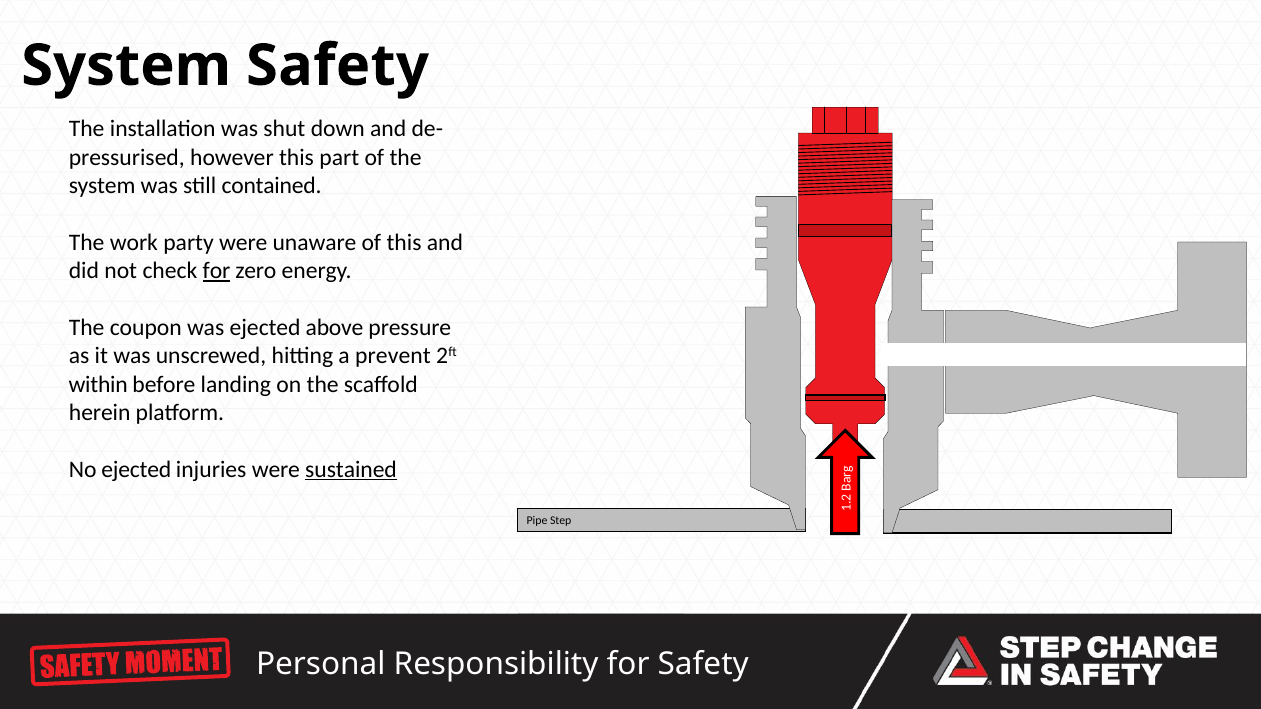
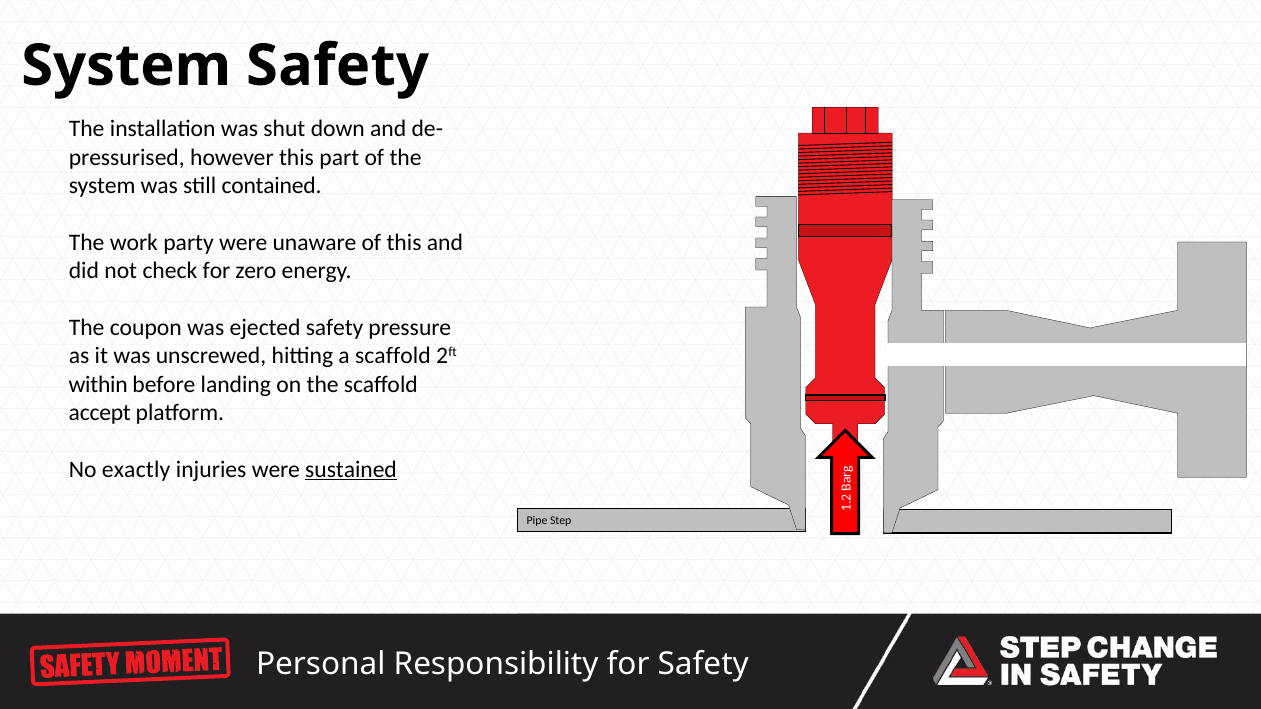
for underline: present -> none (217, 271)
ejected above: above -> safety (335, 328)
a prevent: prevent -> scaffold (393, 356)
herein: herein -> accept (100, 413)
No ejected: ejected -> exactly (136, 470)
